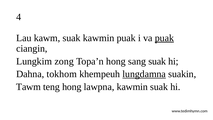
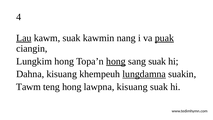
Lau underline: none -> present (24, 38)
kawmin puak: puak -> nang (126, 38)
Lungkim zong: zong -> hong (64, 61)
hong underline: none -> present (116, 61)
Dahna tokhom: tokhom -> kisuang (62, 74)
lawpna kawmin: kawmin -> kisuang (132, 87)
